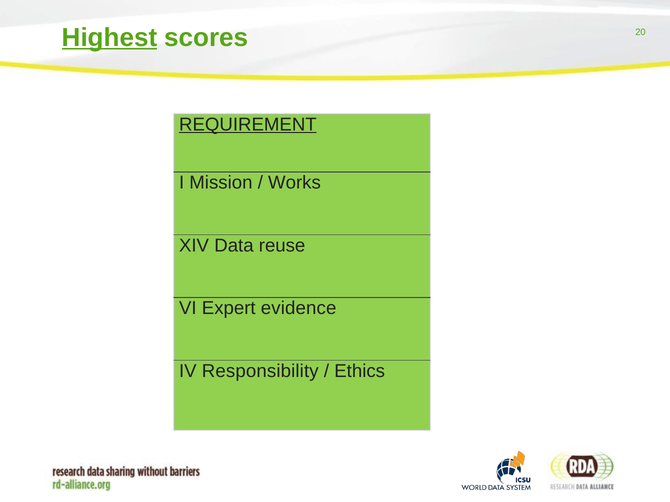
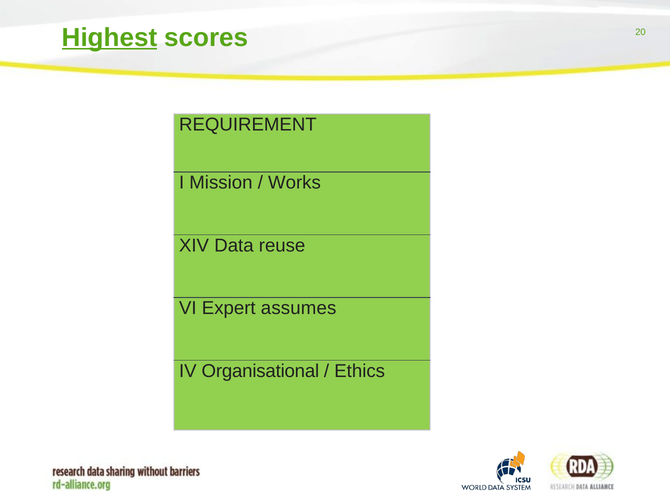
REQUIREMENT underline: present -> none (248, 125)
evidence: evidence -> assumes (299, 308)
Responsibility: Responsibility -> Organisational (260, 371)
